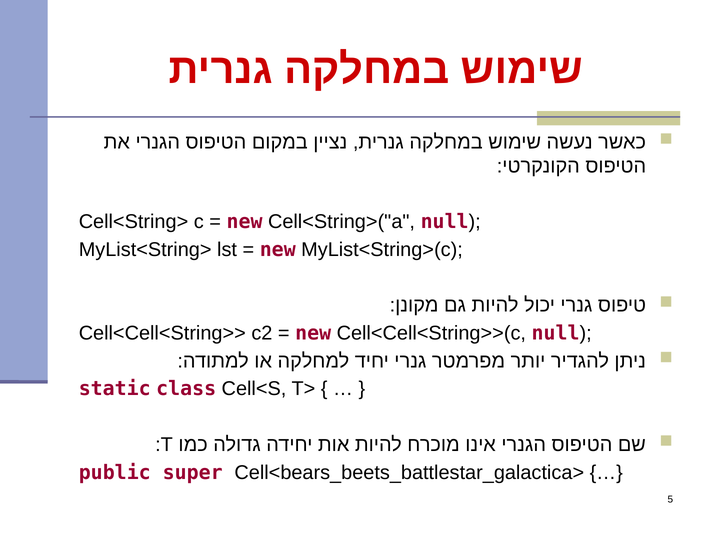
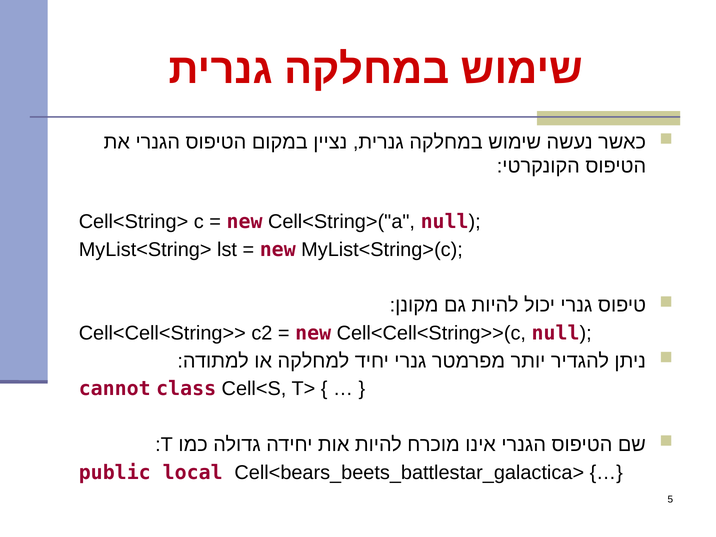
static: static -> cannot (115, 389)
super: super -> local (193, 472)
